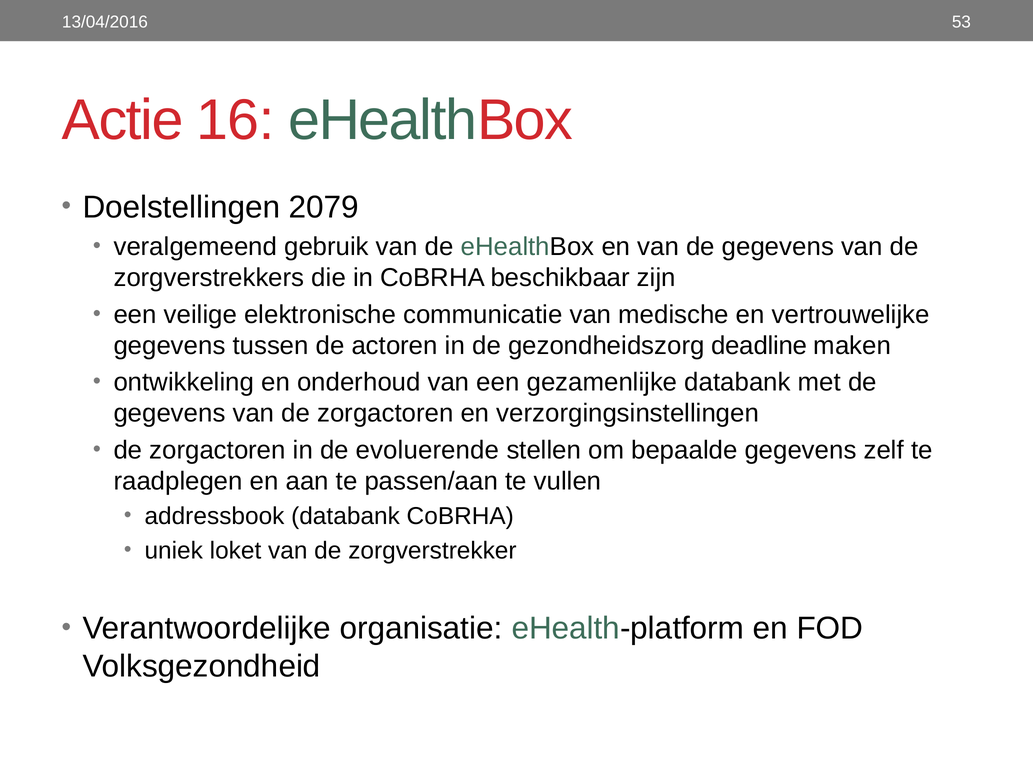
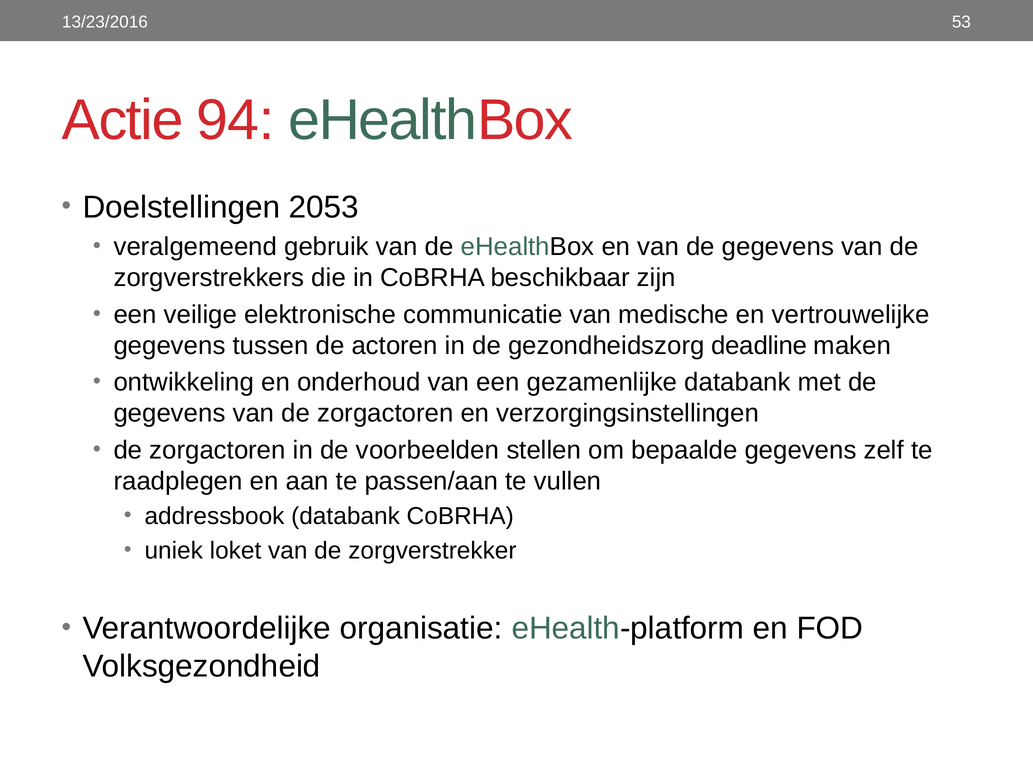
13/04/2016: 13/04/2016 -> 13/23/2016 (105, 22)
16: 16 -> 94 (235, 120)
2079: 2079 -> 2053 (324, 207)
evoluerende: evoluerende -> voorbeelden (428, 450)
